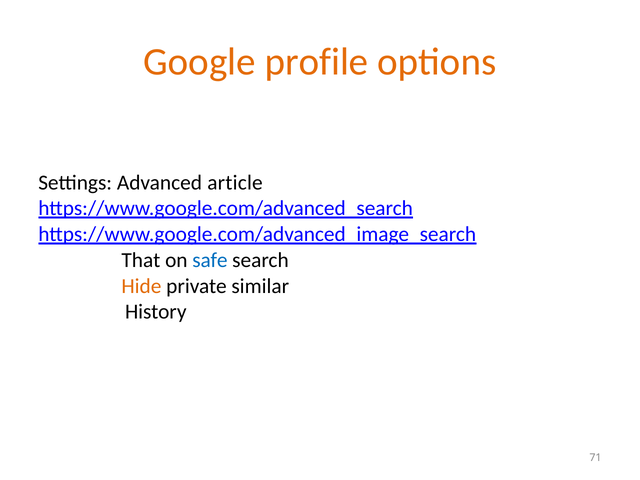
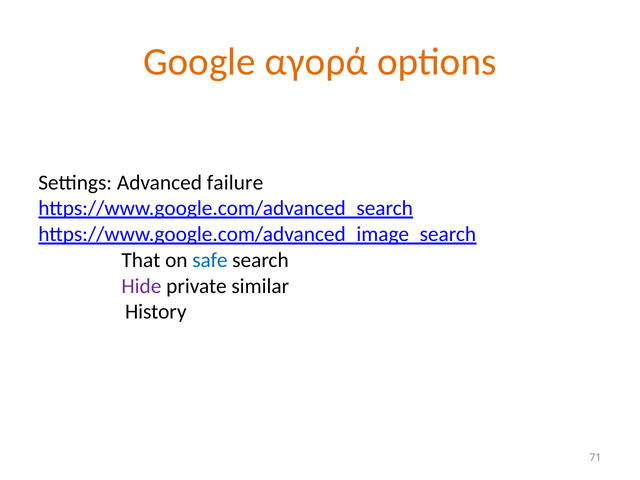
profile: profile -> αγορά (316, 62)
article: article -> failure (235, 183)
Hide colour: orange -> purple (141, 286)
